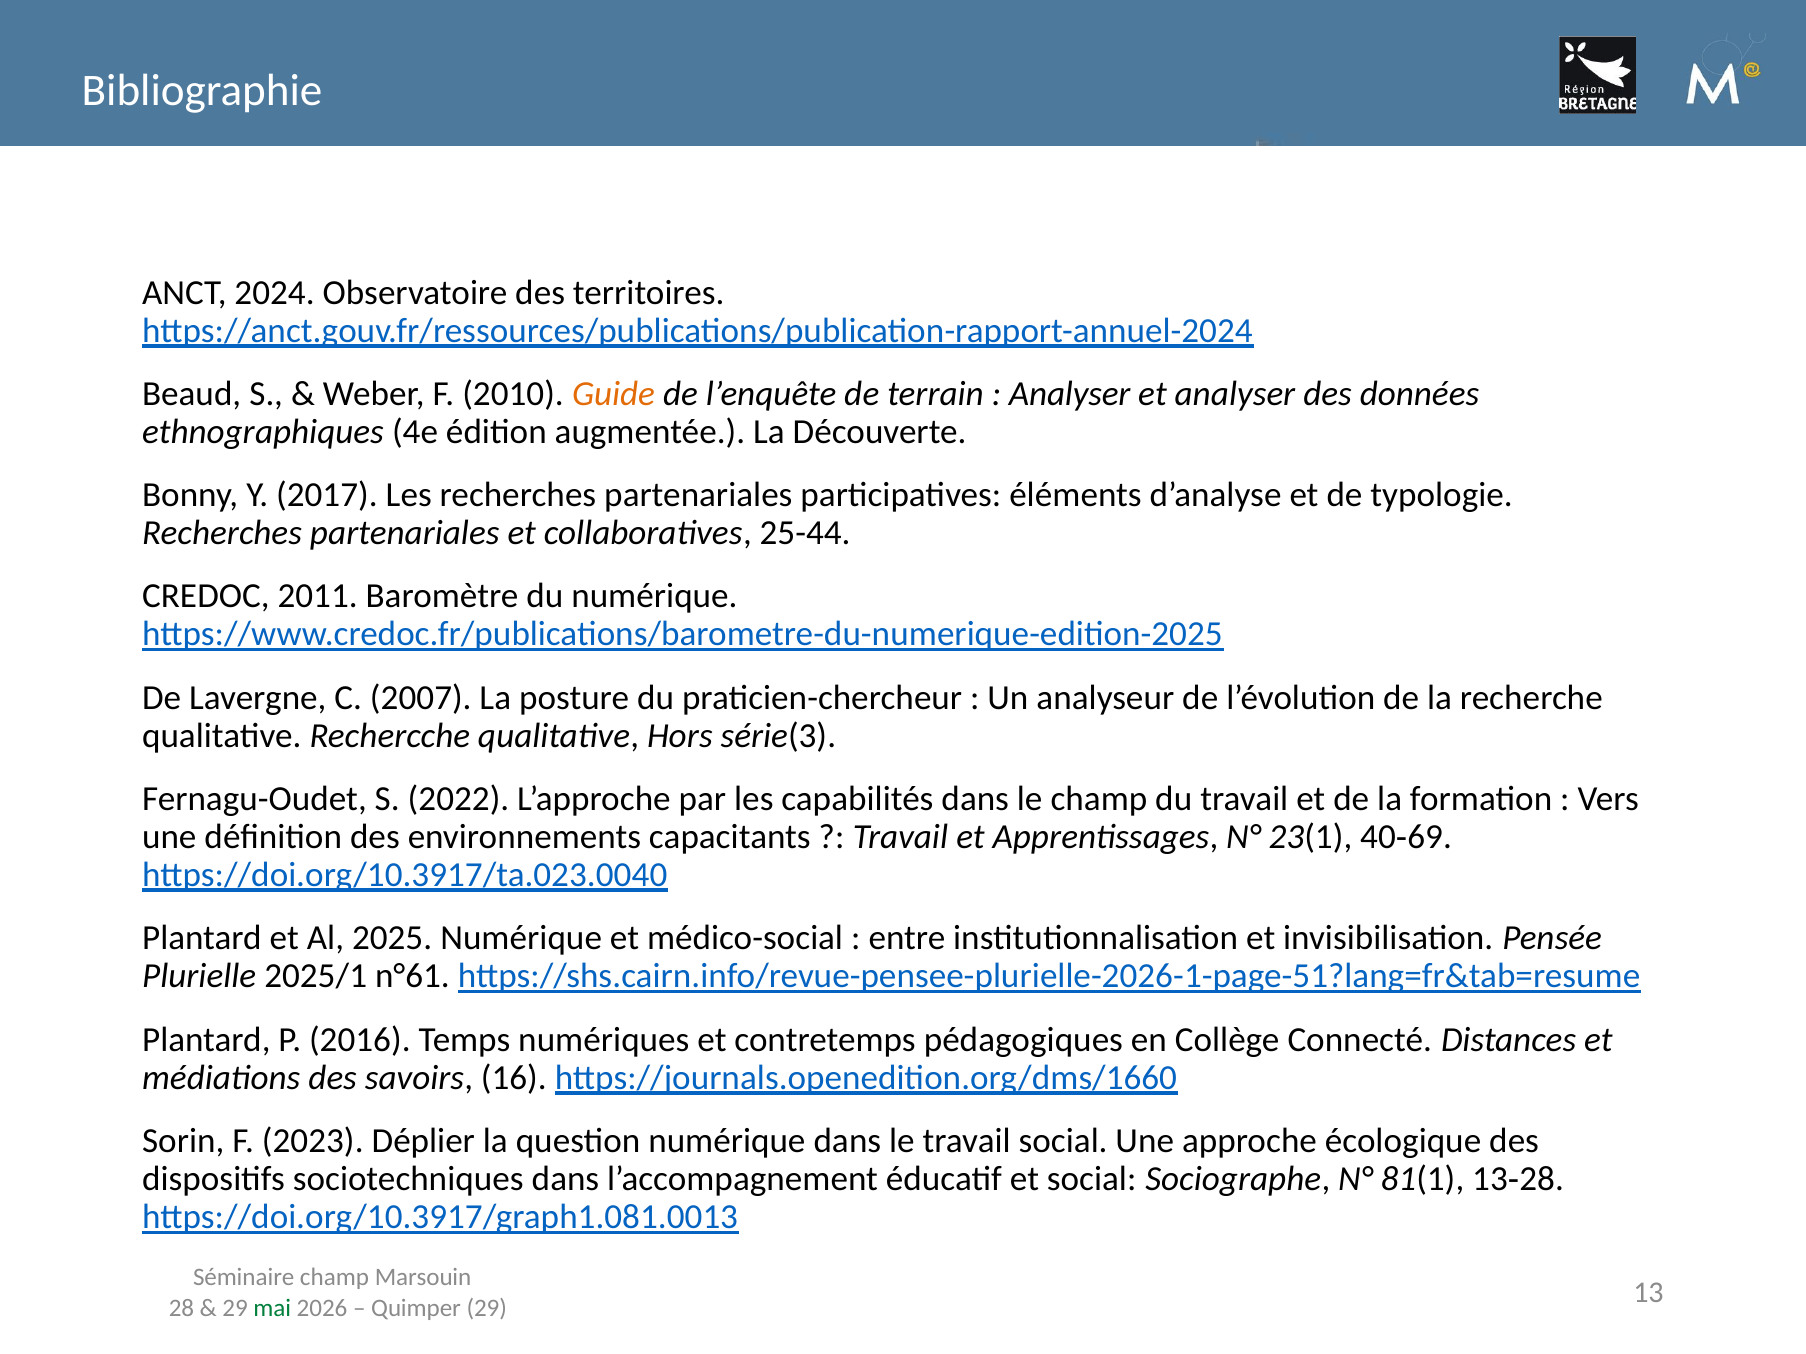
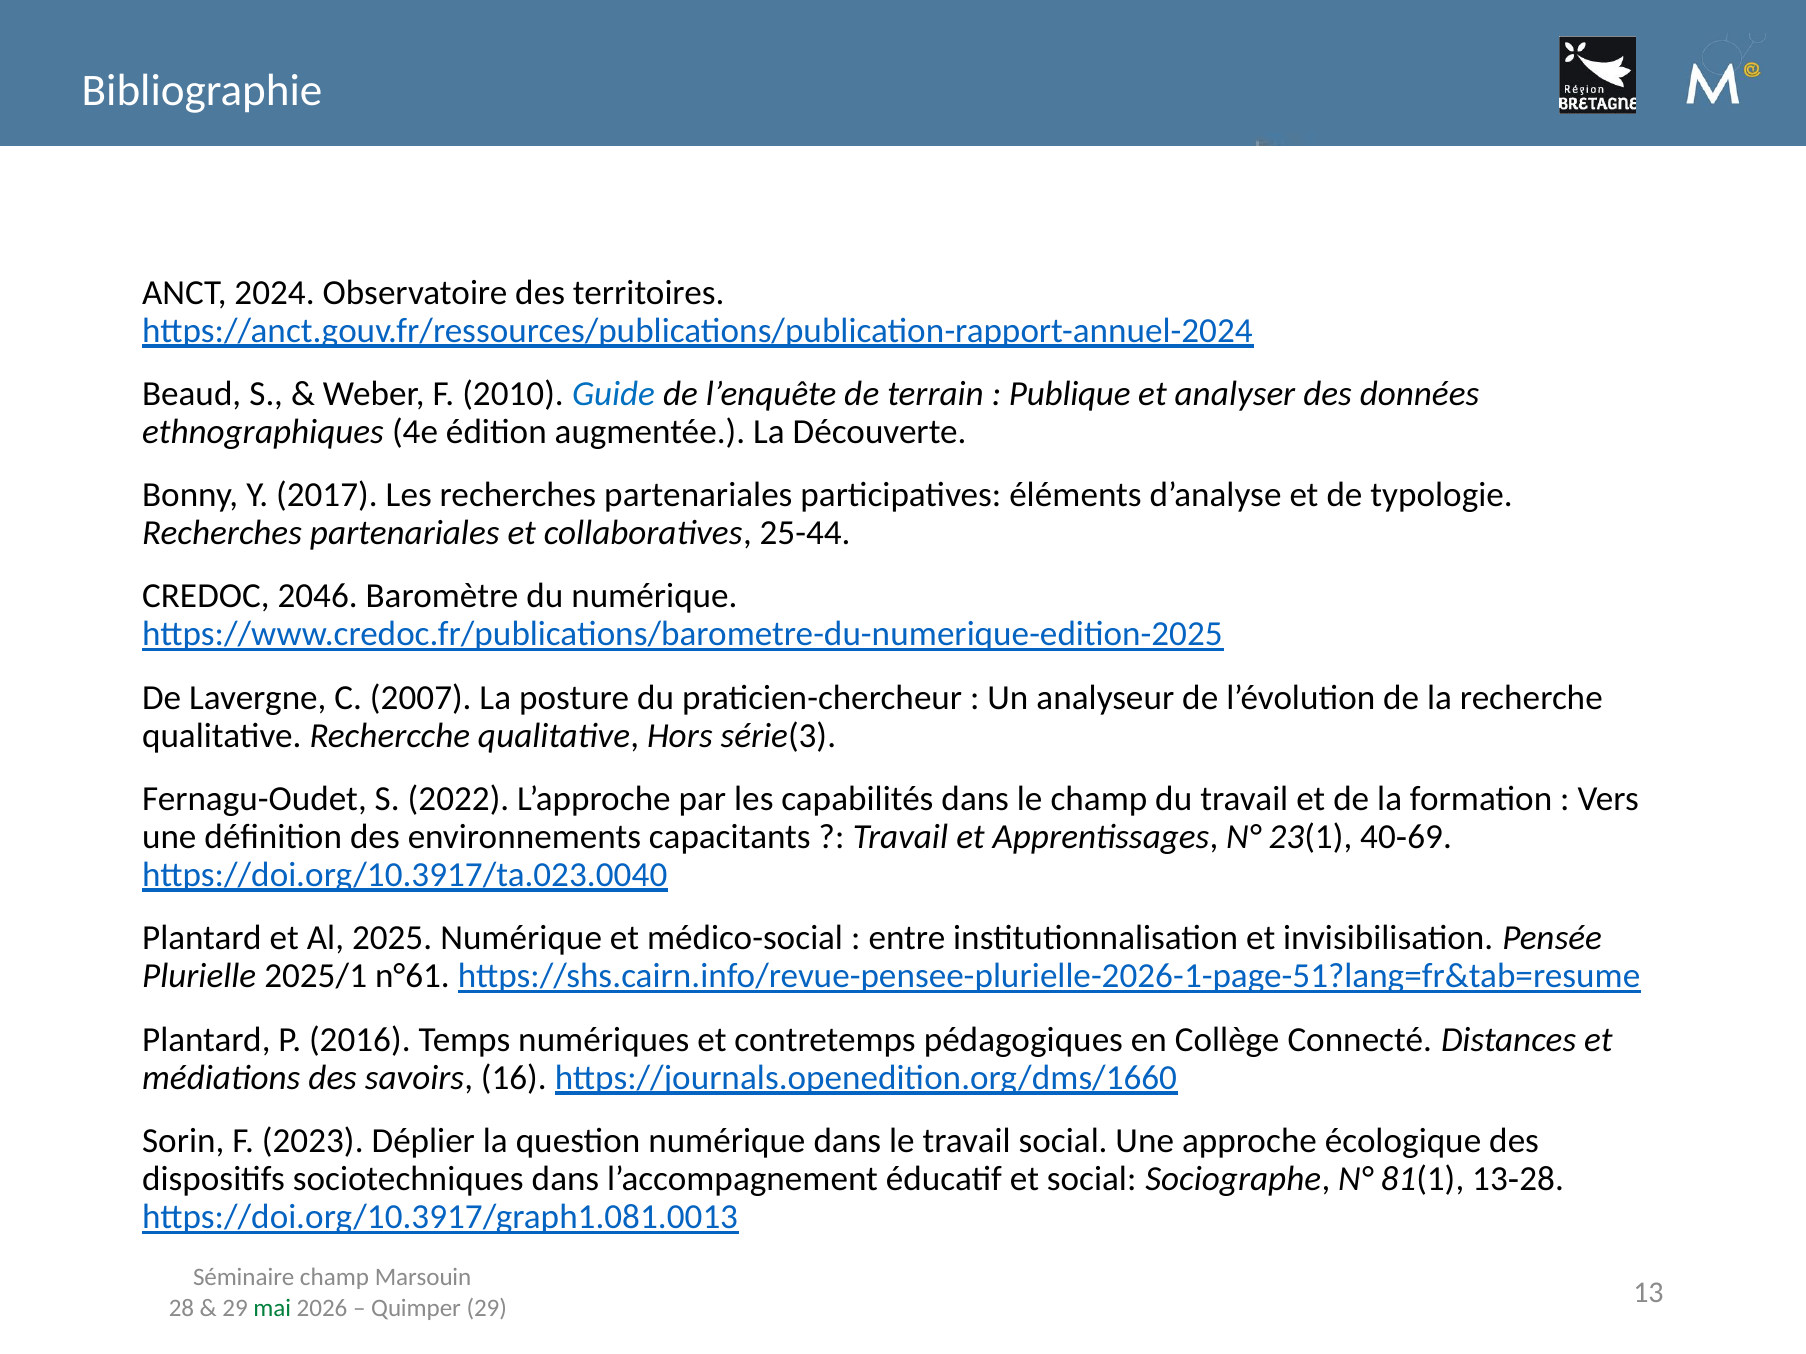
Guide colour: orange -> blue (613, 394)
Analyser: Analyser -> Publique (1070, 394)
2011: 2011 -> 2046 (318, 596)
